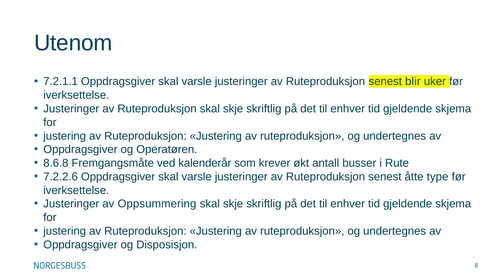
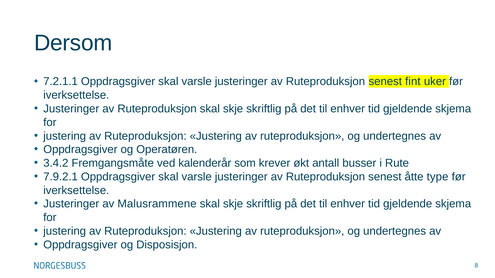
Utenom: Utenom -> Dersom (73, 43)
blir: blir -> fint (413, 82)
8.6.8: 8.6.8 -> 3.4.2 (56, 163)
7.2.2.6: 7.2.2.6 -> 7.9.2.1 (61, 177)
Oppsummering: Oppsummering -> Malusrammene (157, 204)
